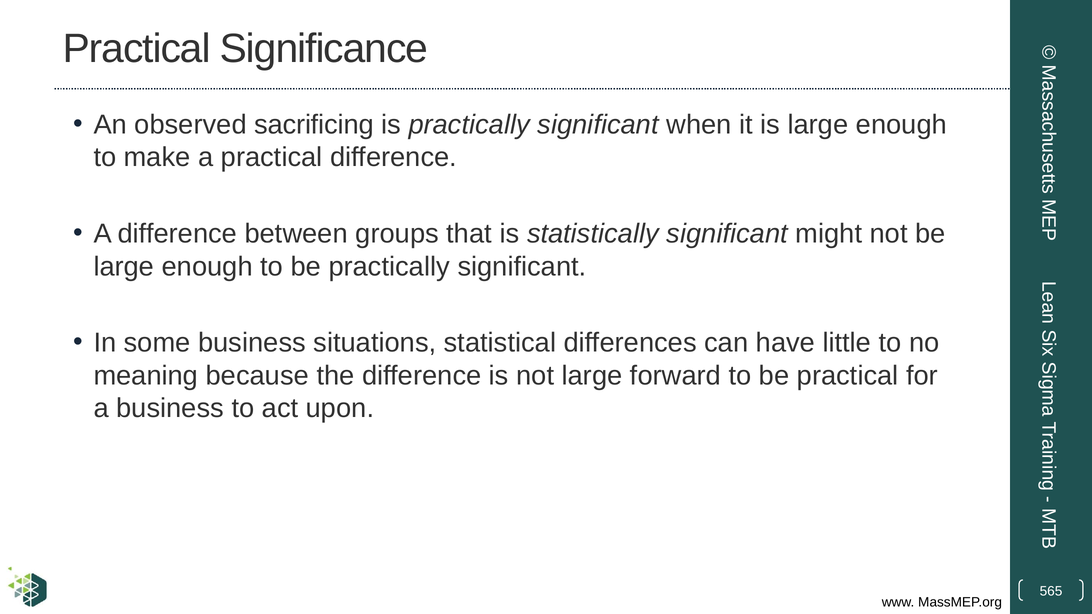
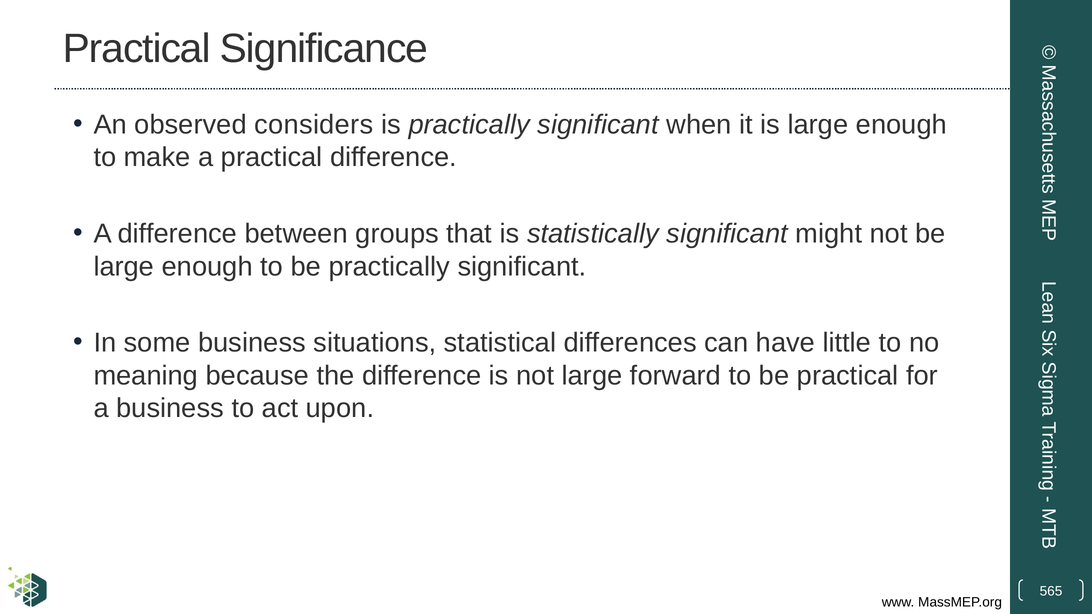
sacrificing: sacrificing -> considers (314, 125)
